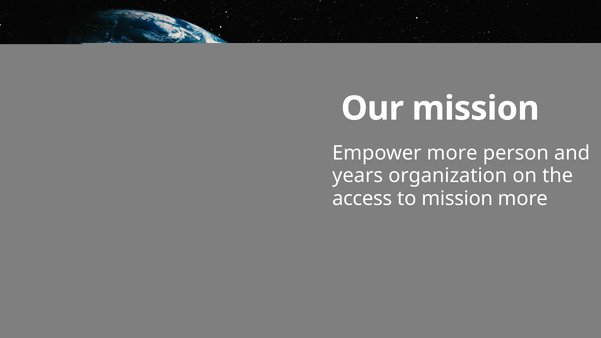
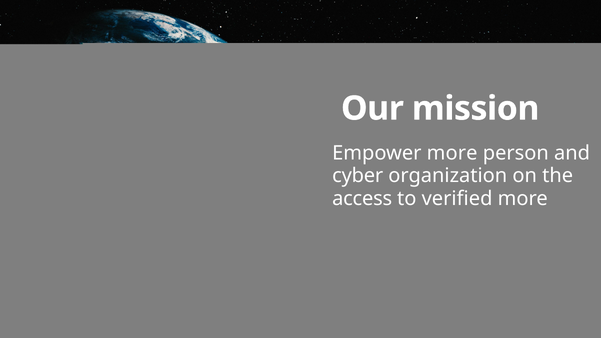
years: years -> cyber (358, 176)
to mission: mission -> verified (457, 199)
